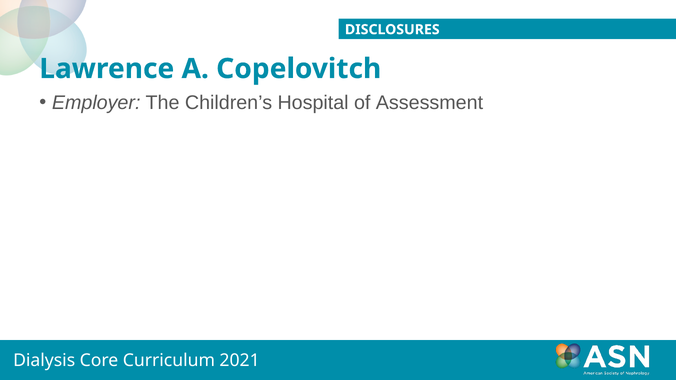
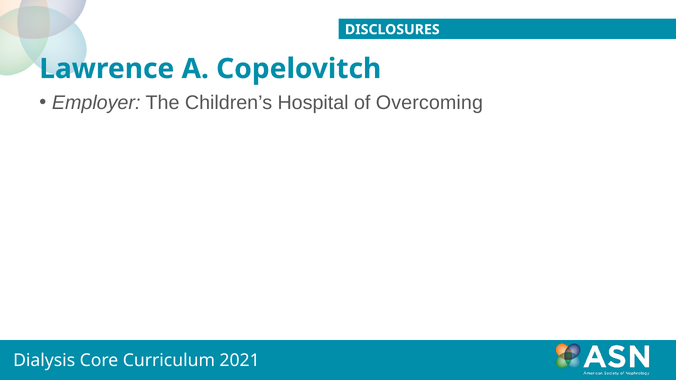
Assessment: Assessment -> Overcoming (429, 103)
